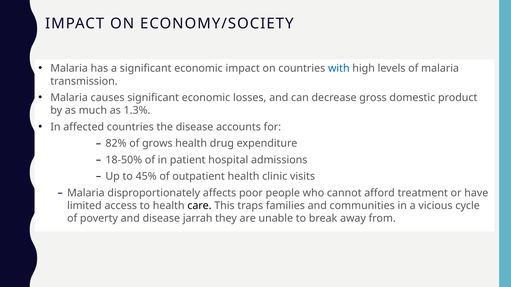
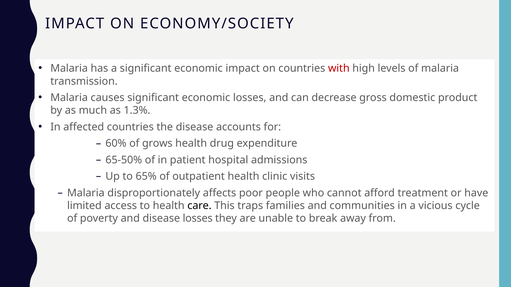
with colour: blue -> red (339, 69)
82%: 82% -> 60% (116, 144)
18-50%: 18-50% -> 65-50% (124, 160)
45%: 45% -> 65% (146, 177)
disease jarrah: jarrah -> losses (198, 219)
